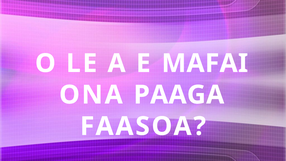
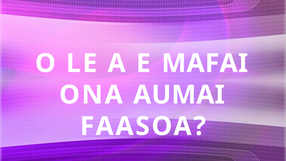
PAAGA: PAAGA -> AUMAI (179, 95)
